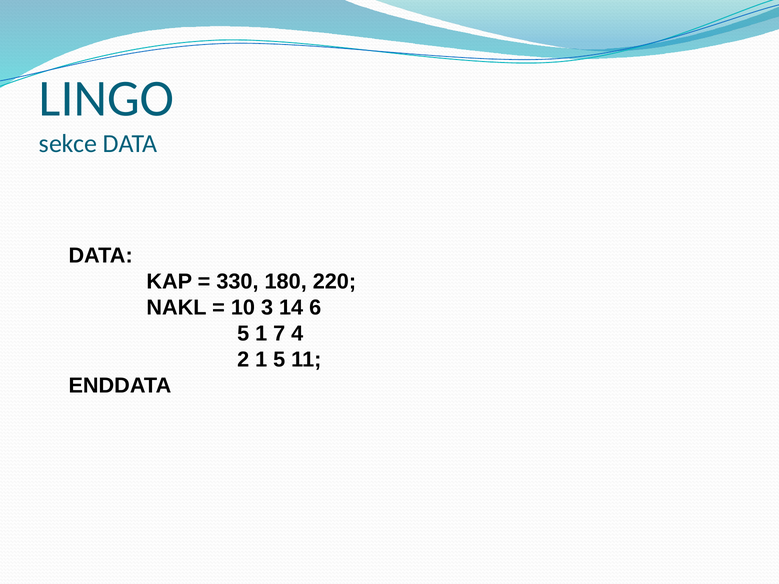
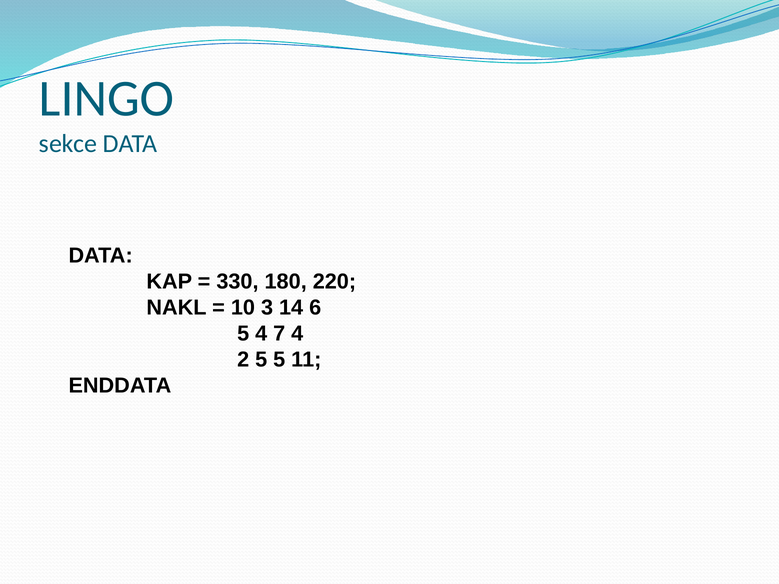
5 1: 1 -> 4 (261, 334)
2 1: 1 -> 5 (261, 360)
